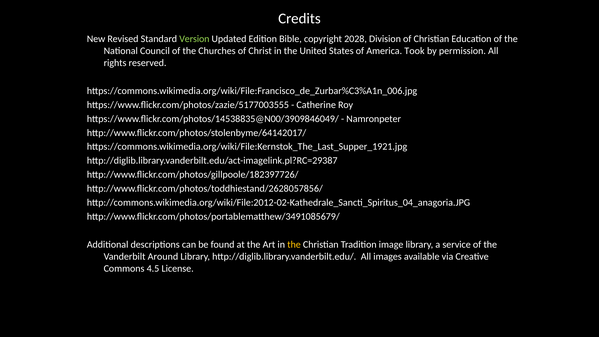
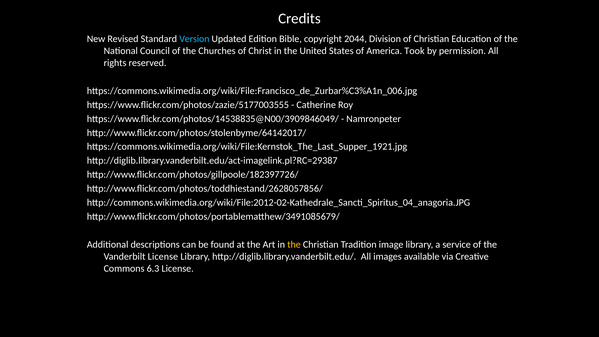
Version colour: light green -> light blue (194, 39)
2028: 2028 -> 2044 (356, 39)
Vanderbilt Around: Around -> License (163, 256)
4.5: 4.5 -> 6.3 (153, 268)
